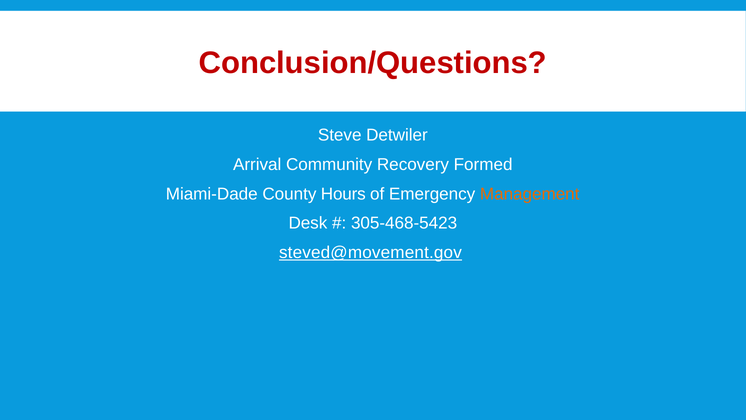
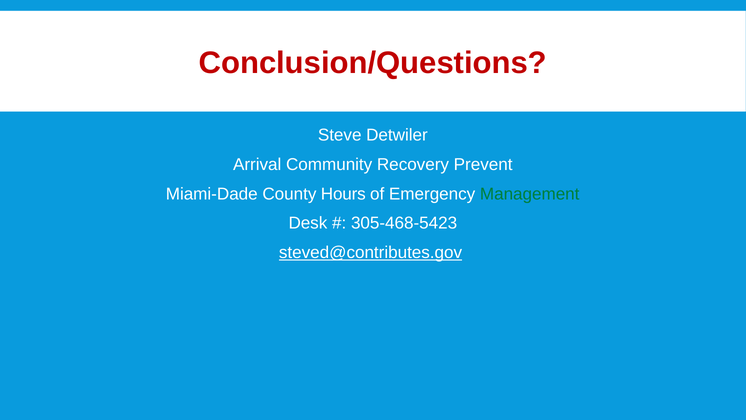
Formed: Formed -> Prevent (483, 164)
Management colour: orange -> green (530, 194)
steved@movement.gov: steved@movement.gov -> steved@contributes.gov (371, 252)
